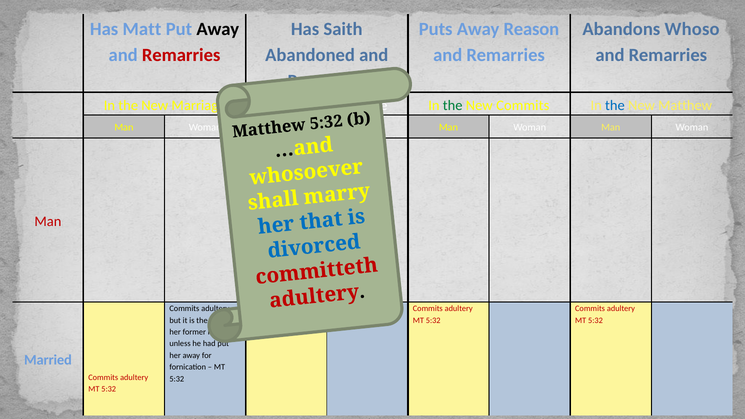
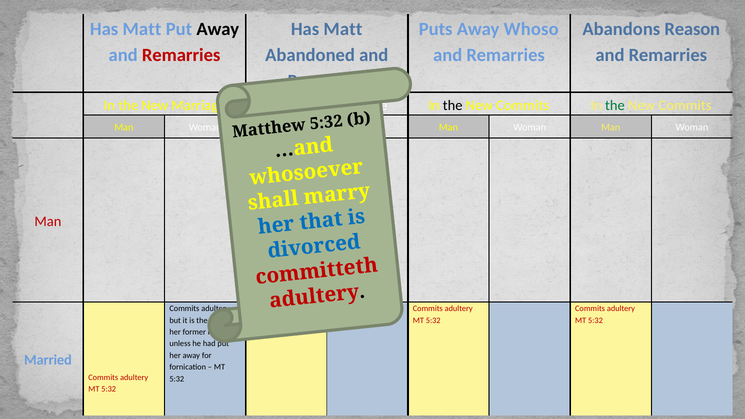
Saith: Saith -> Matt (343, 29)
Reason: Reason -> Whoso (531, 29)
Whoso: Whoso -> Reason (692, 29)
the colour: green -> black (453, 105)
the colour: blue -> green (615, 105)
Matthew: Matthew -> Commits (685, 105)
